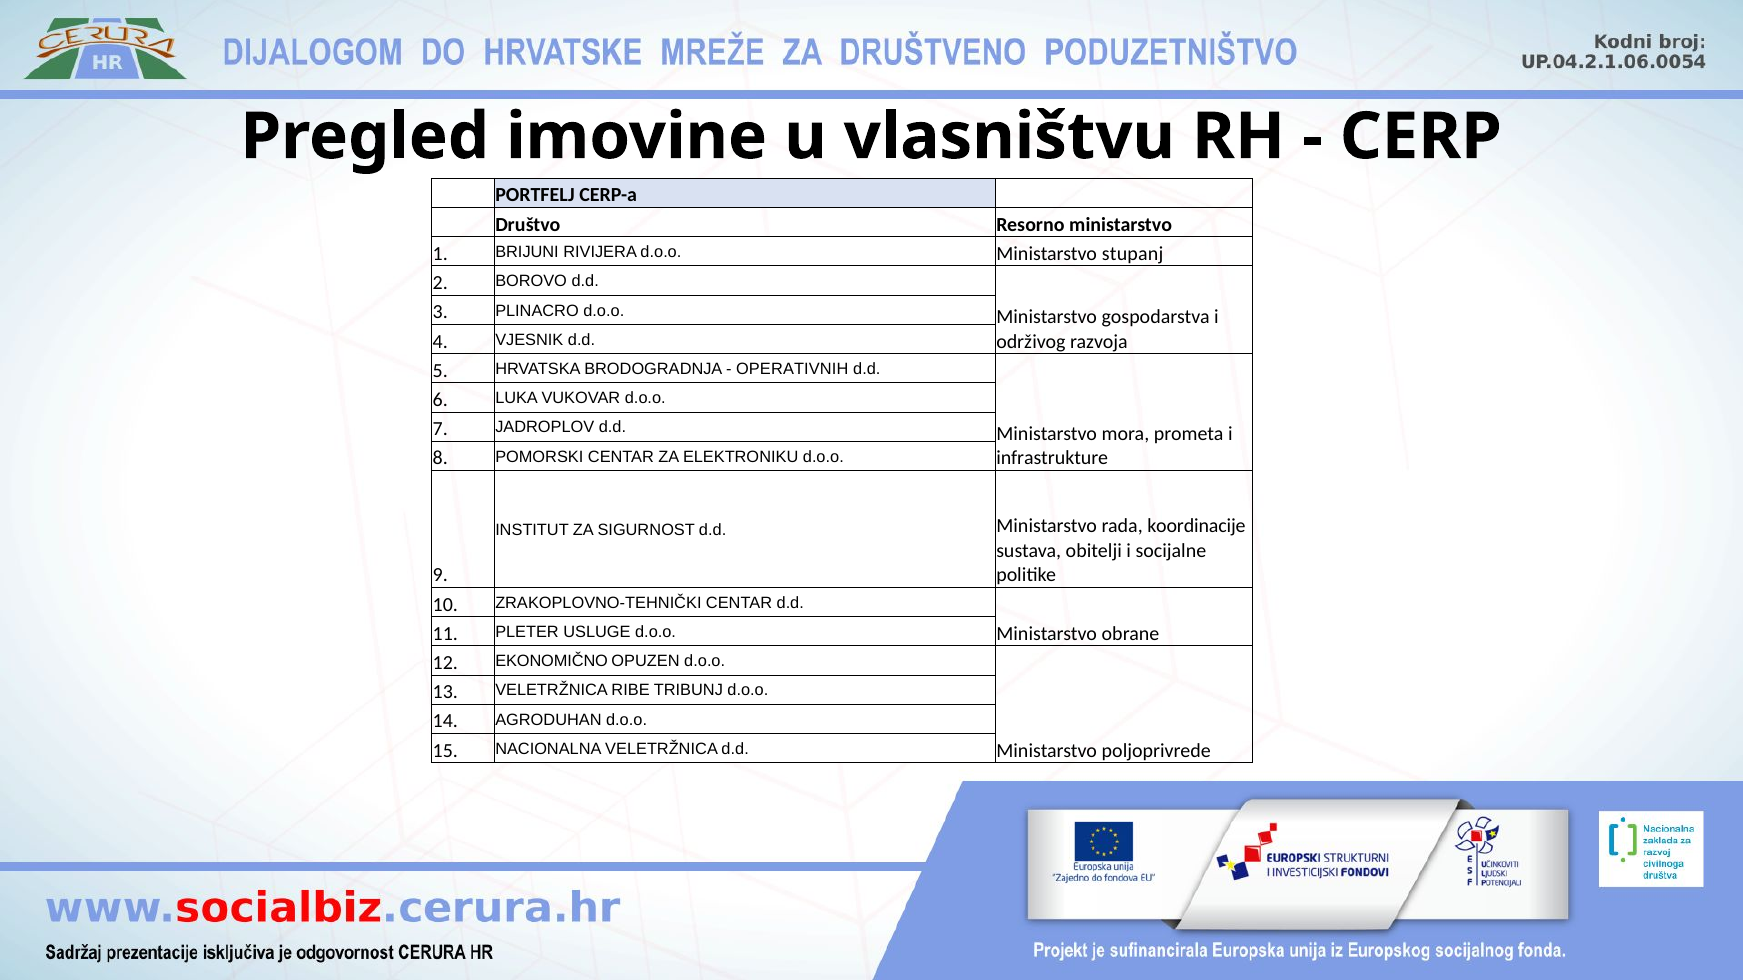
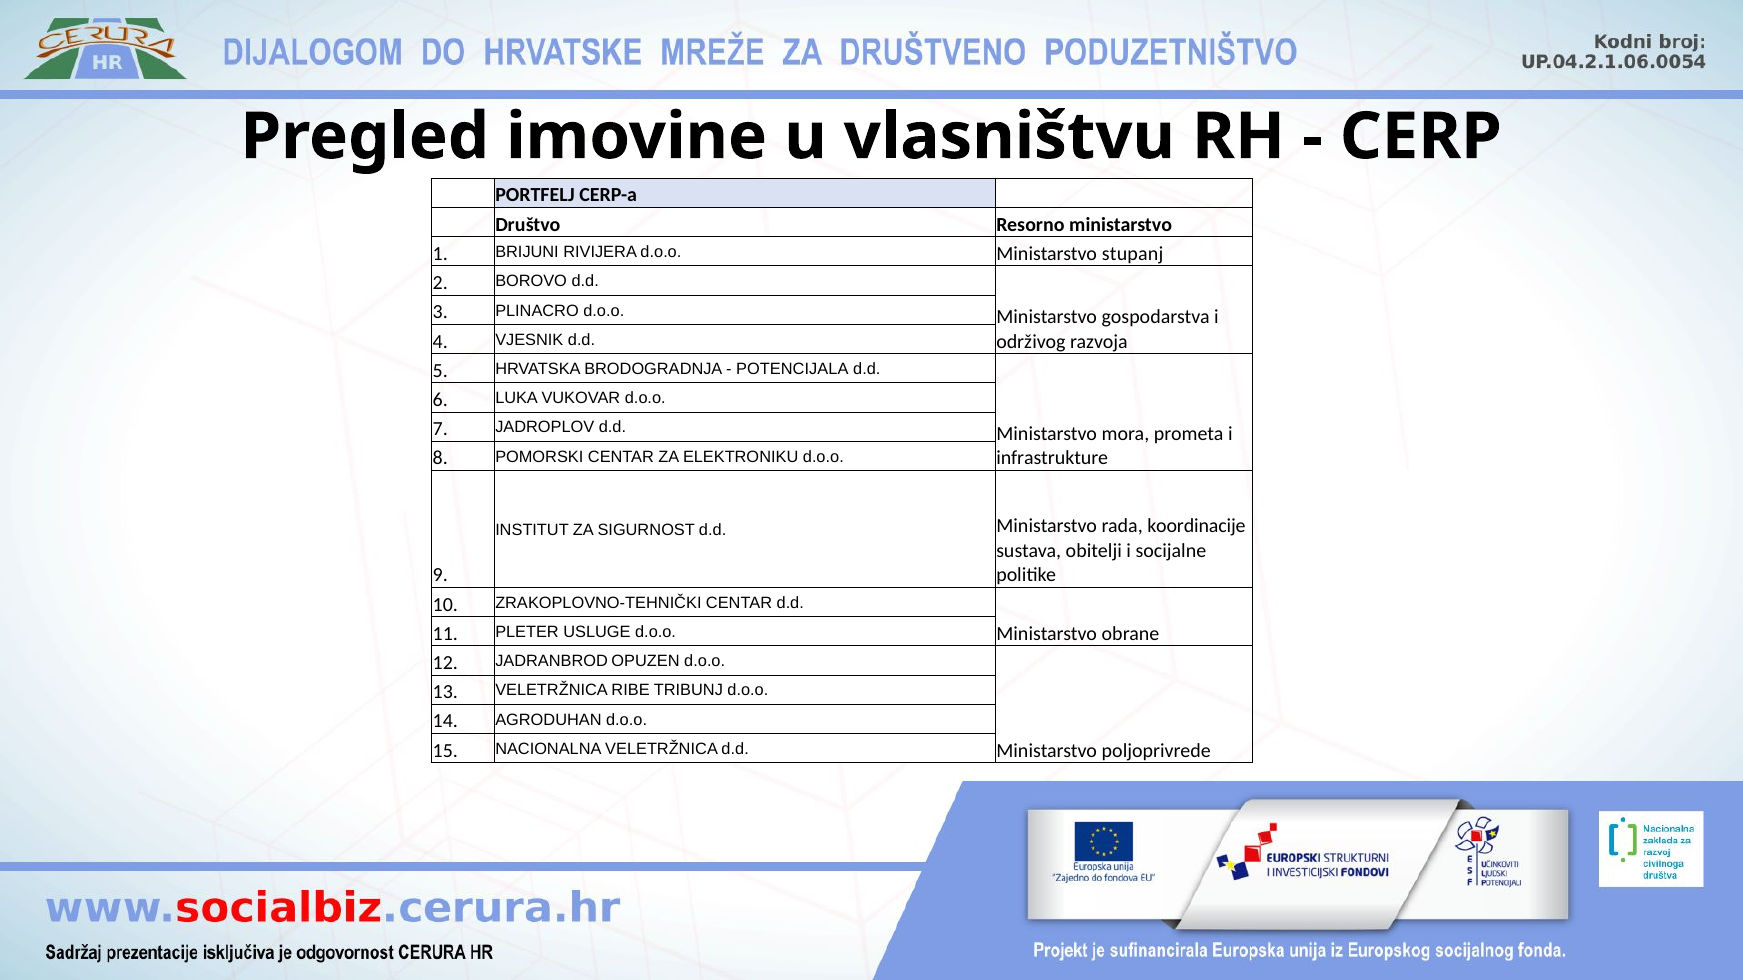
OPERATIVNIH: OPERATIVNIH -> POTENCIJALA (792, 369)
EKONOMIČNO: EKONOMIČNO -> JADRANBROD (552, 662)
